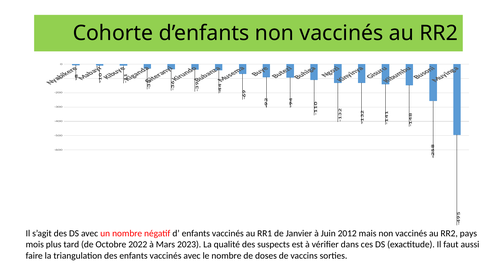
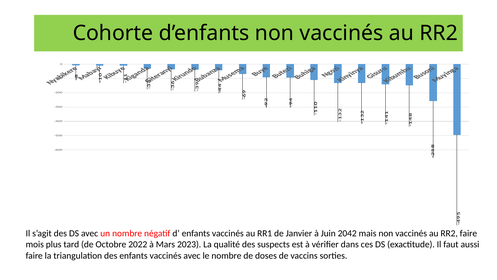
2012: 2012 -> 2042 (347, 233)
RR2 pays: pays -> faire (468, 233)
